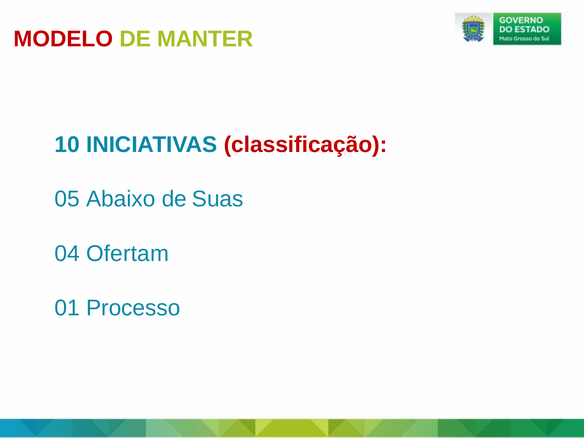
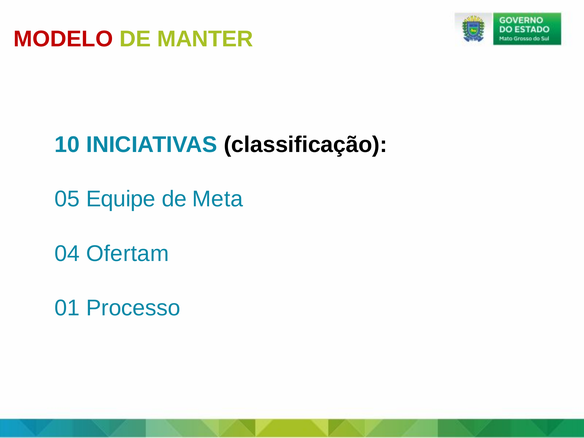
classificação colour: red -> black (306, 145)
Abaixo: Abaixo -> Equipe (121, 199)
Suas: Suas -> Meta (218, 199)
